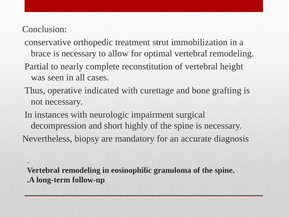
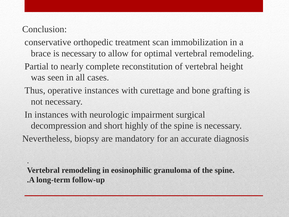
strut: strut -> scan (161, 42)
operative indicated: indicated -> instances (102, 90)
